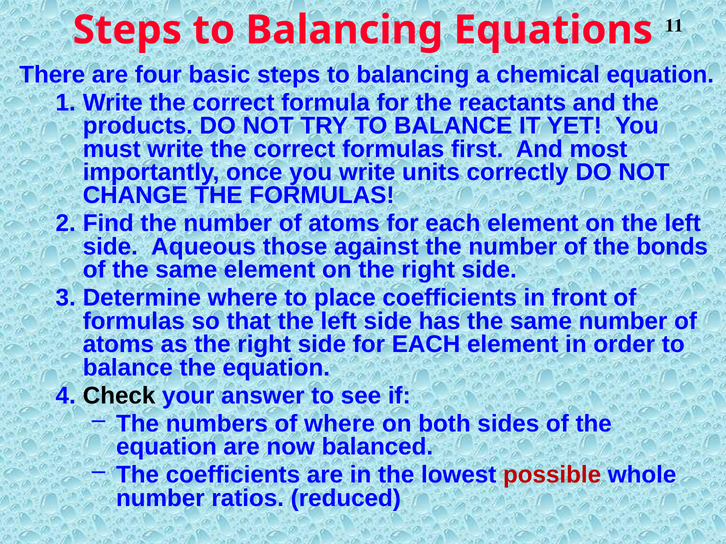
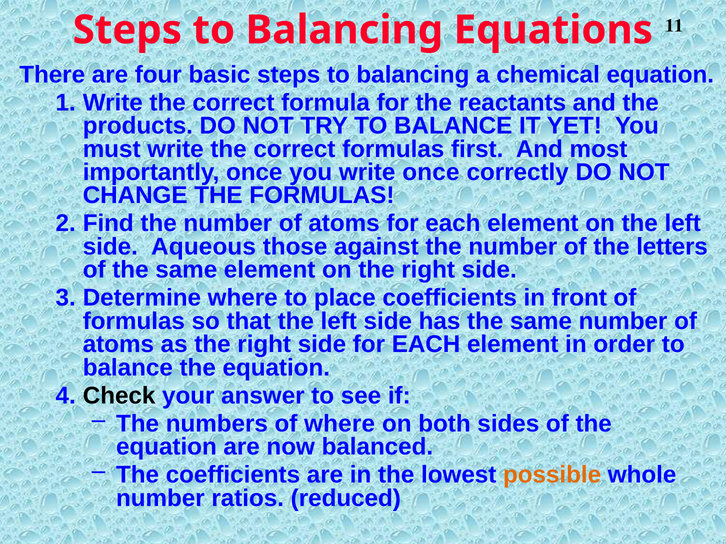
write units: units -> once (431, 172)
bonds: bonds -> letters (672, 247)
possible colour: red -> orange (552, 475)
